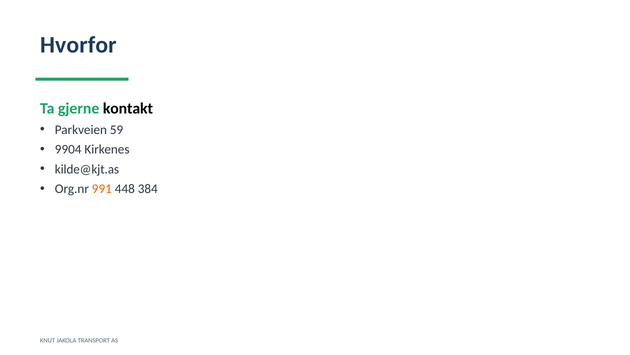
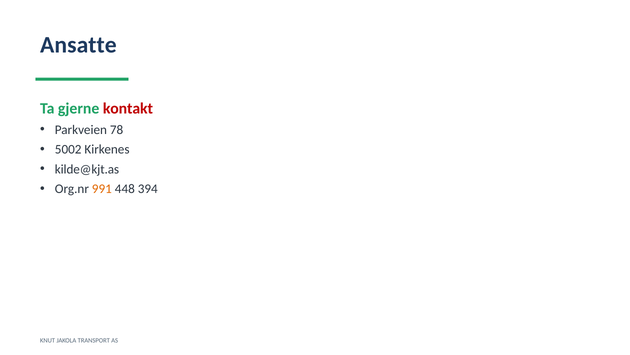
Hvorfor: Hvorfor -> Ansatte (78, 45)
kontakt colour: black -> red (128, 108)
59: 59 -> 78 (117, 130)
9904: 9904 -> 5002 (68, 149)
384: 384 -> 394 (148, 189)
